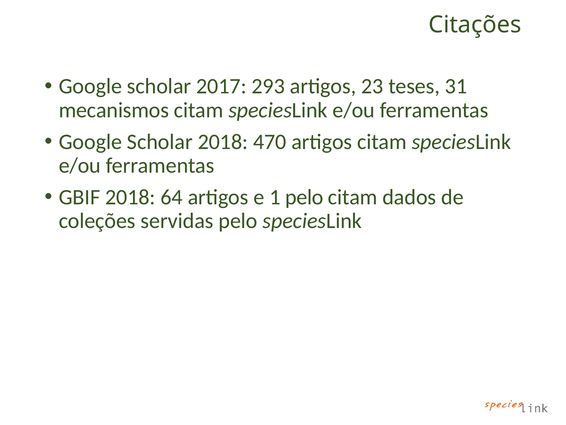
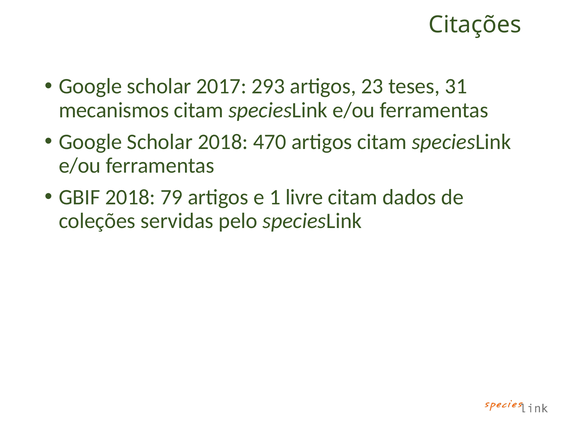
64: 64 -> 79 (172, 197)
1 pelo: pelo -> livre (304, 197)
